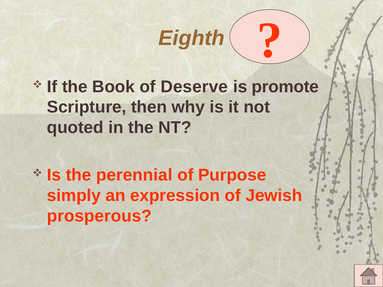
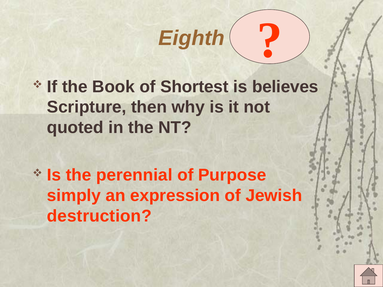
Deserve: Deserve -> Shortest (194, 87)
promote: promote -> believes (285, 87)
prosperous: prosperous -> destruction (99, 216)
